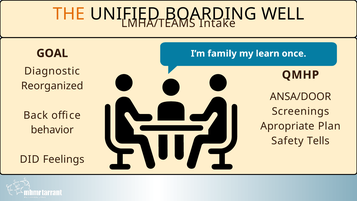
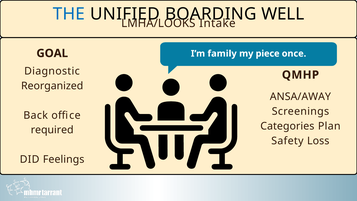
THE colour: orange -> blue (69, 14)
LMHA/TEAMS: LMHA/TEAMS -> LMHA/LOOKS (158, 23)
learn: learn -> piece (268, 54)
ANSA/DOOR: ANSA/DOOR -> ANSA/AWAY (300, 97)
Apropriate: Apropriate -> Categories (287, 126)
behavior: behavior -> required (52, 130)
Tells: Tells -> Loss (318, 141)
